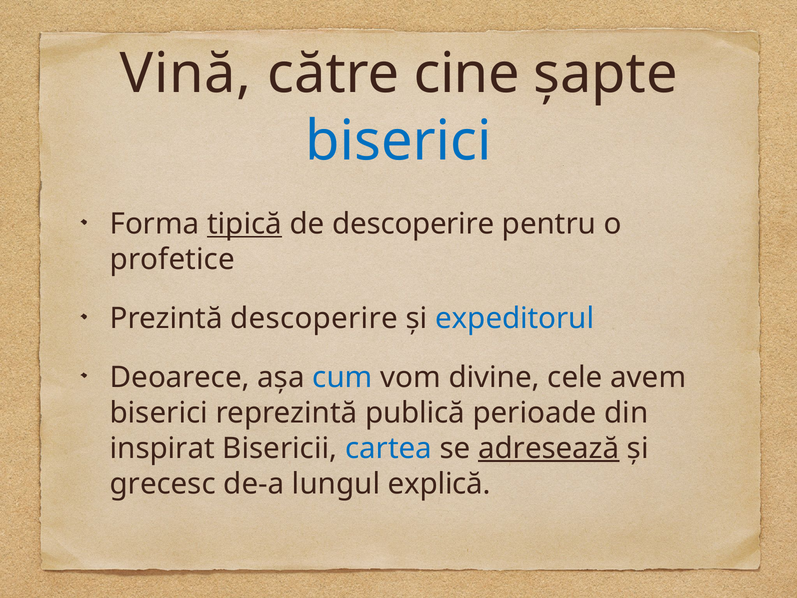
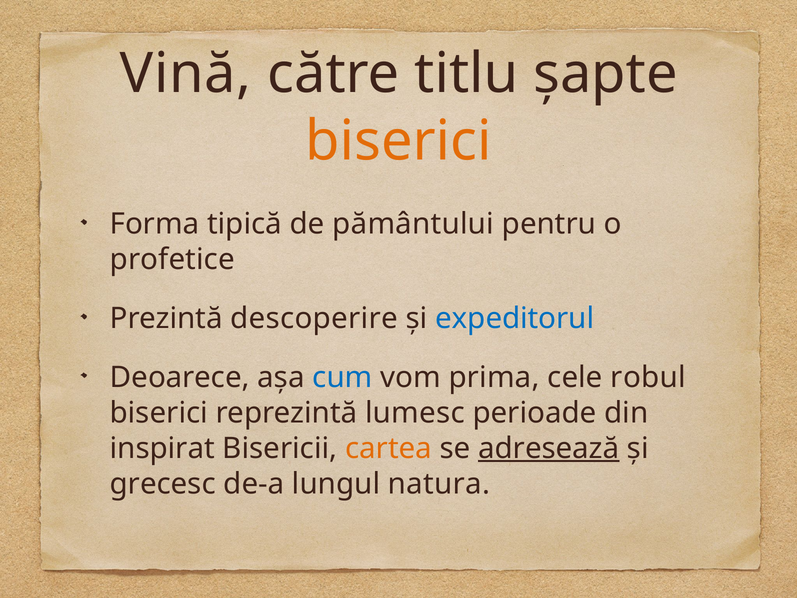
cine: cine -> titlu (466, 74)
biserici colour: blue -> orange (399, 141)
tipică underline: present -> none (245, 224)
de descoperire: descoperire -> pământului (413, 224)
divine: divine -> prima (494, 377)
avem: avem -> robul (648, 377)
publică: publică -> lumesc (415, 413)
cartea colour: blue -> orange (389, 448)
explică: explică -> natura (439, 484)
